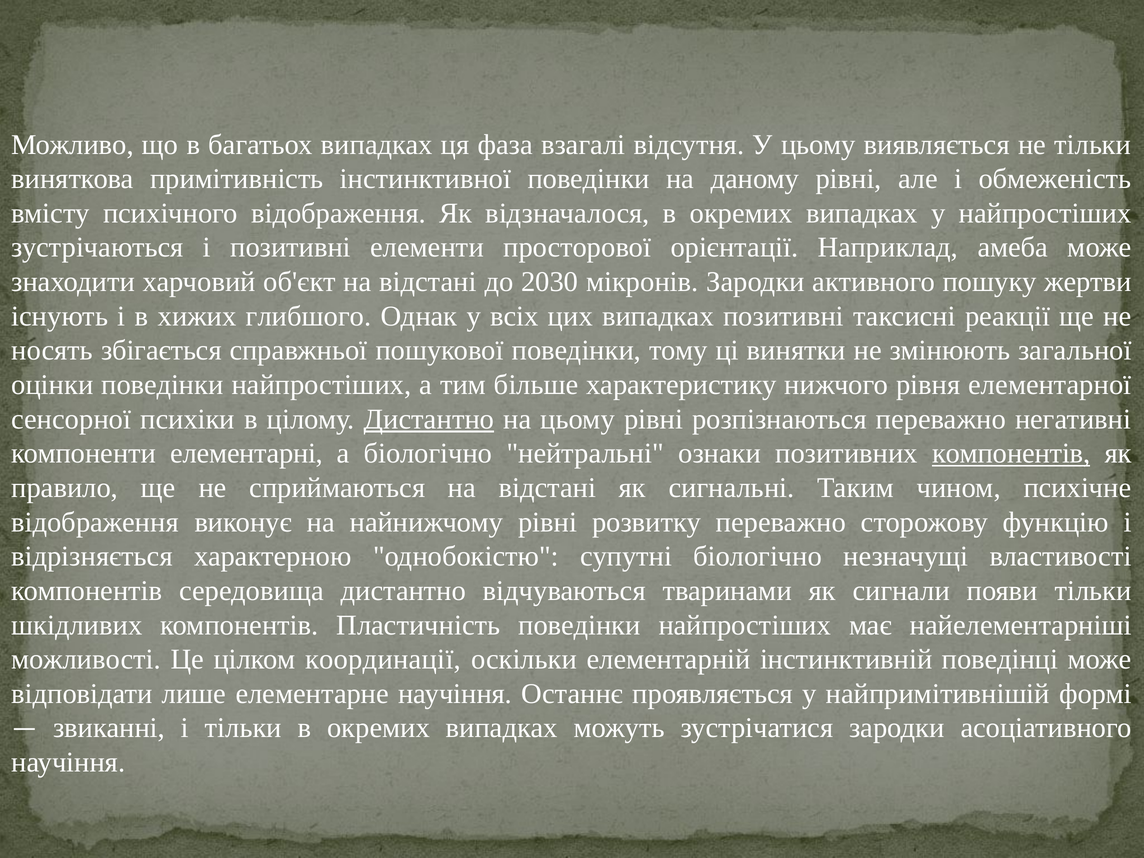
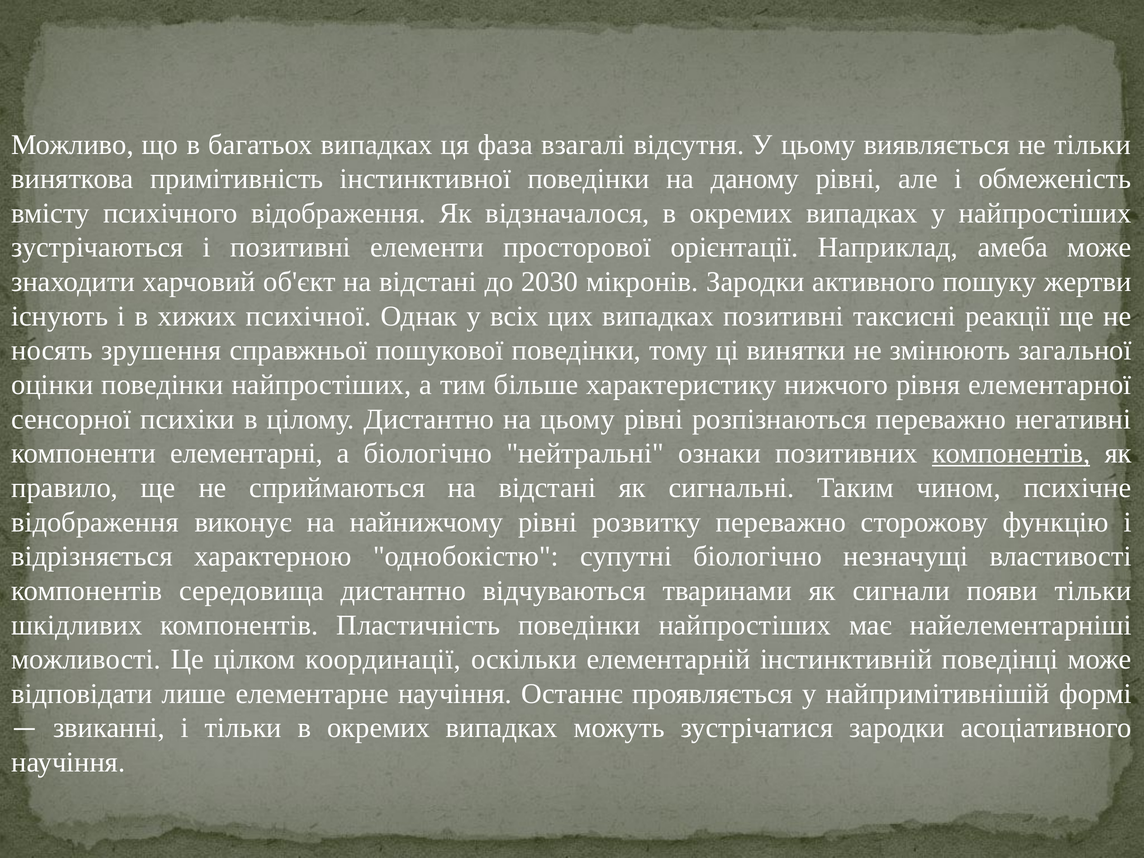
глибшого: глибшого -> психічної (309, 316)
збігається: збігається -> зрушення (161, 351)
Дистантно underline: present -> none (429, 419)
